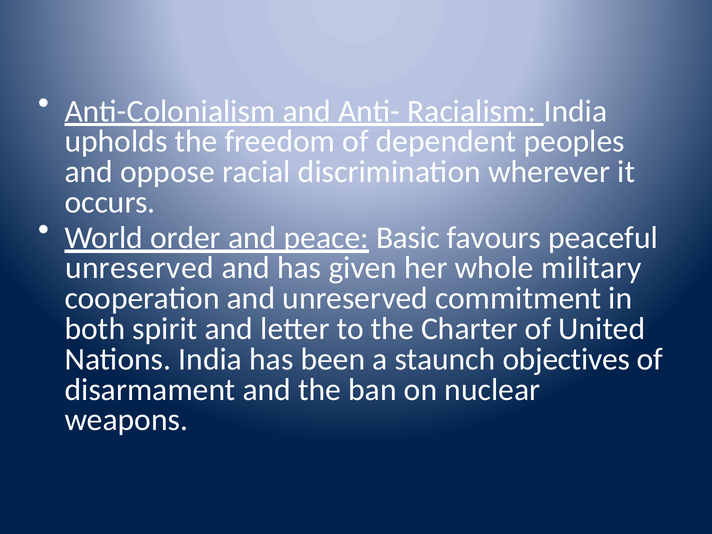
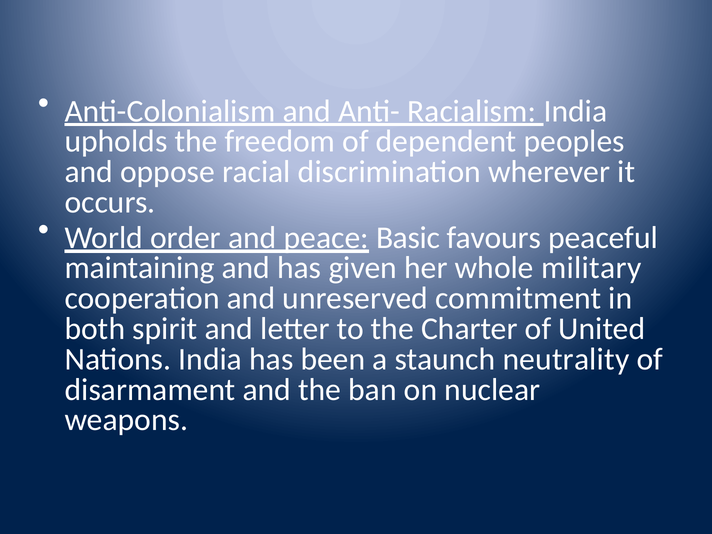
unreserved: unreserved -> maintaining (140, 268)
objectives: objectives -> neutrality (566, 359)
